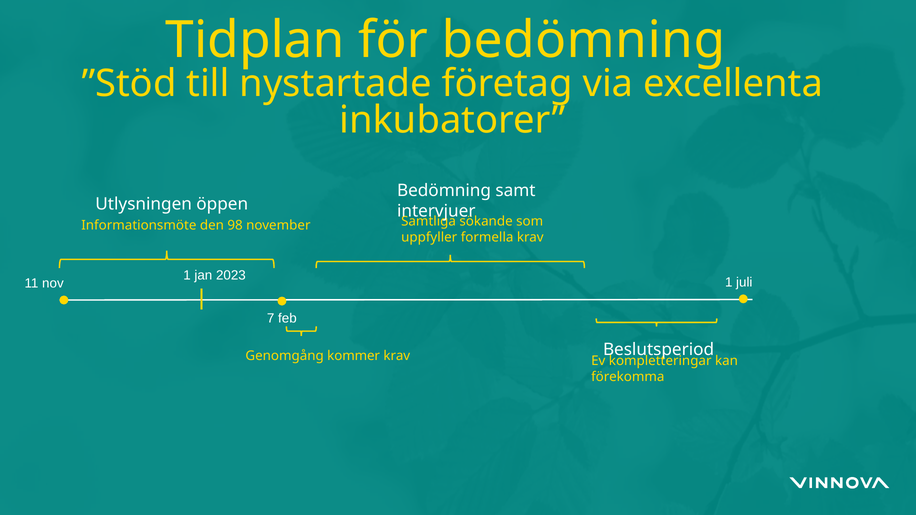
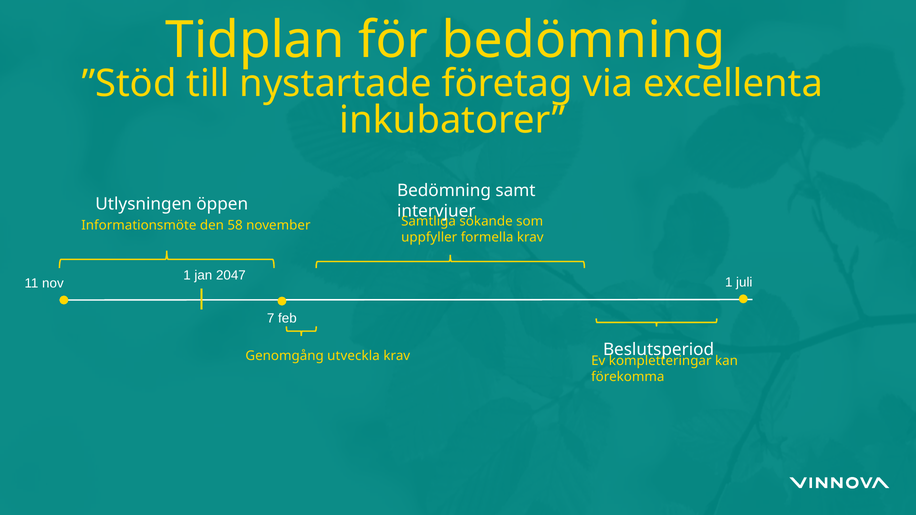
98: 98 -> 58 (235, 225)
2023: 2023 -> 2047 (231, 275)
kommer: kommer -> utveckla (354, 356)
